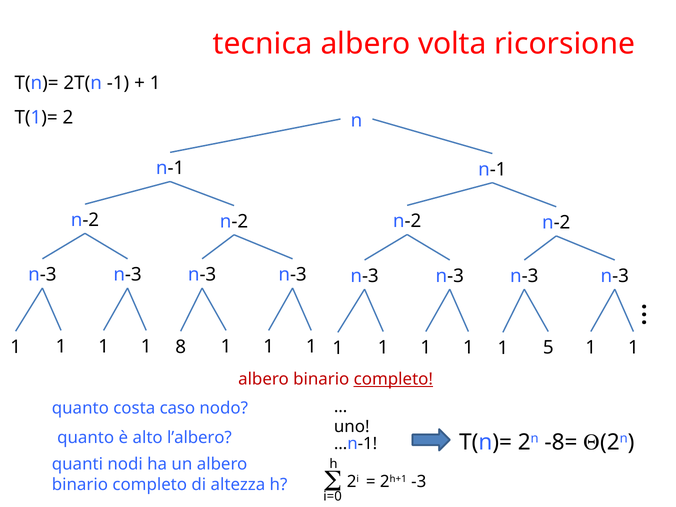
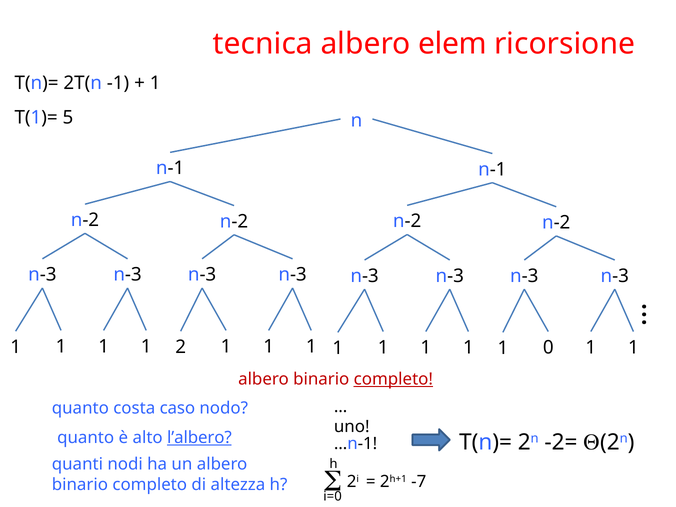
volta: volta -> elem (453, 44)
2: 2 -> 5 (68, 117)
8: 8 -> 2 (181, 347)
5: 5 -> 0 (548, 347)
l’albero underline: none -> present (199, 438)
-8=: -8= -> -2= (561, 442)
-3: -3 -> -7 (419, 482)
